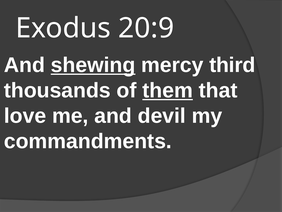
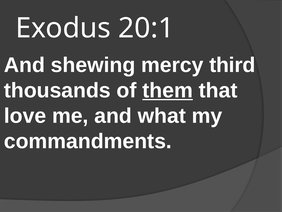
20:9: 20:9 -> 20:1 (146, 28)
shewing underline: present -> none (93, 65)
devil: devil -> what (162, 116)
